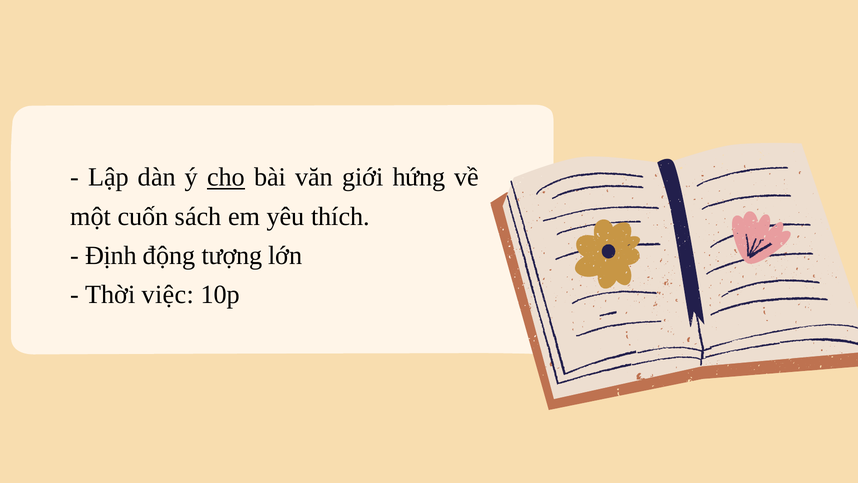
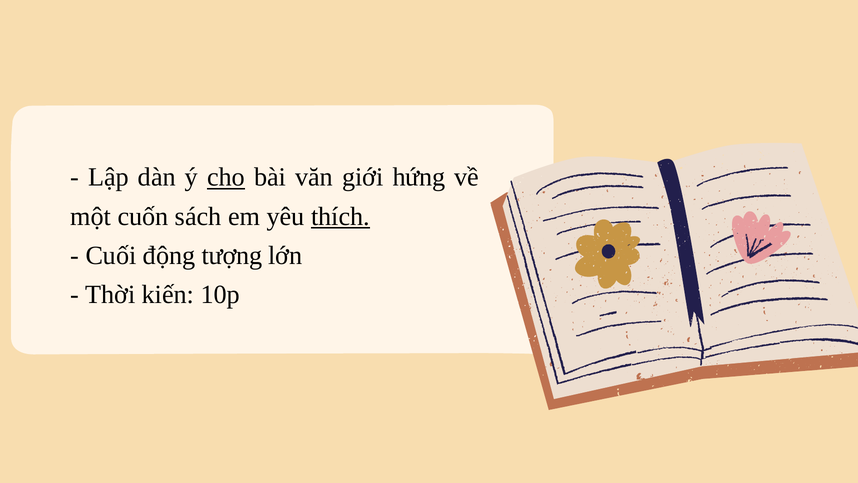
thích underline: none -> present (341, 216)
Định: Định -> Cuối (111, 255)
việc: việc -> kiến (168, 294)
